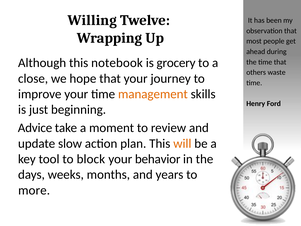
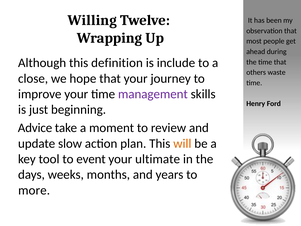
notebook: notebook -> definition (117, 63)
grocery: grocery -> include (176, 63)
management colour: orange -> purple (153, 94)
block: block -> event (91, 159)
behavior: behavior -> ultimate (158, 159)
